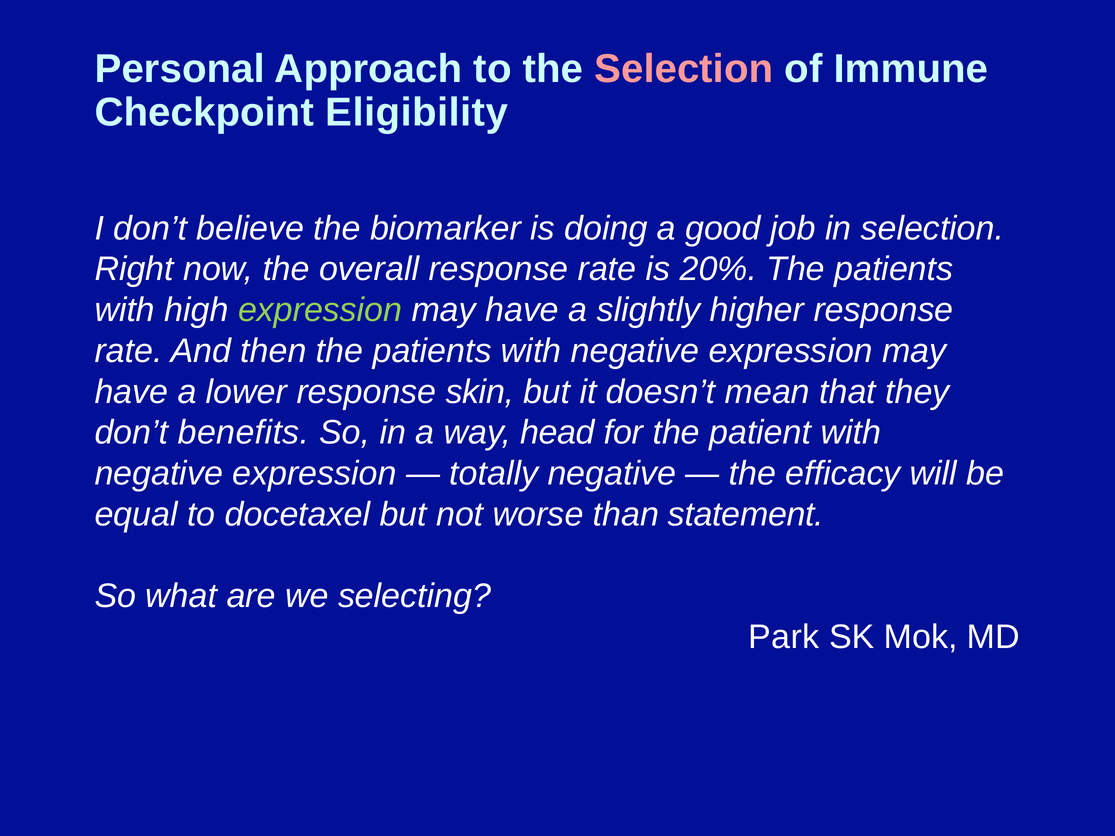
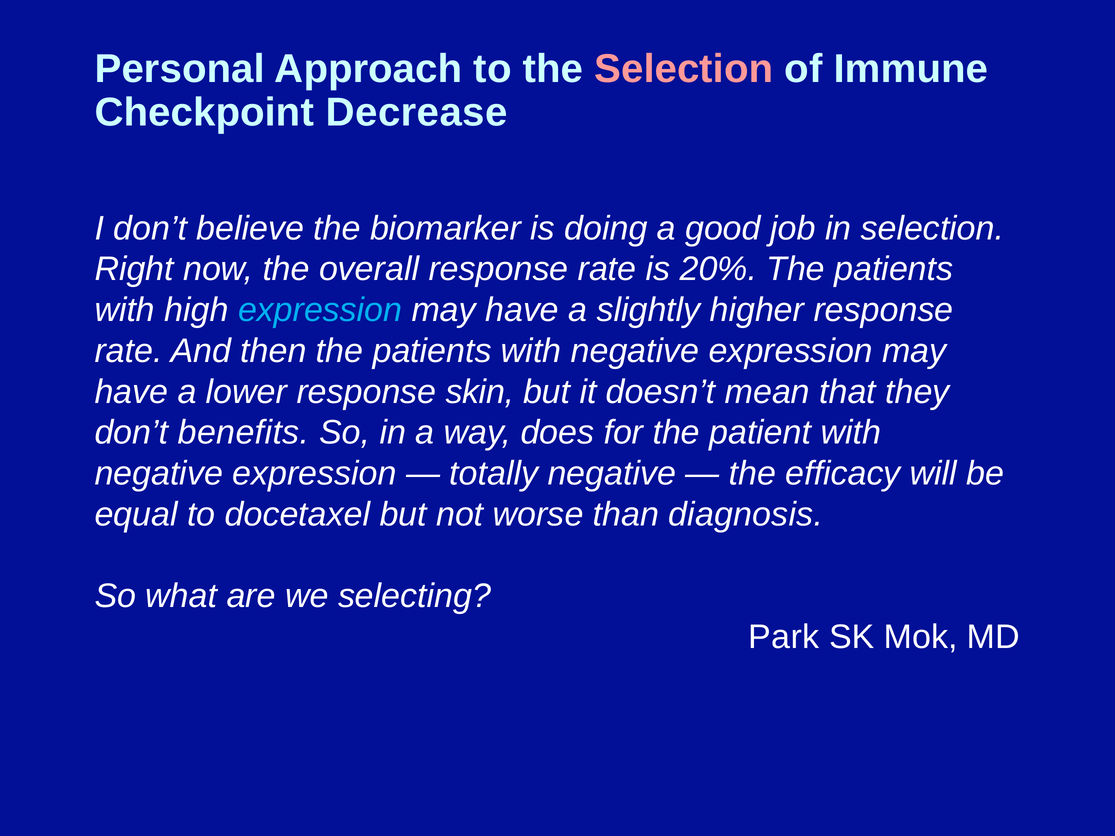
Eligibility: Eligibility -> Decrease (417, 112)
expression colour: light green -> light blue (320, 310)
head: head -> does (557, 433)
statement: statement -> diagnosis (746, 515)
